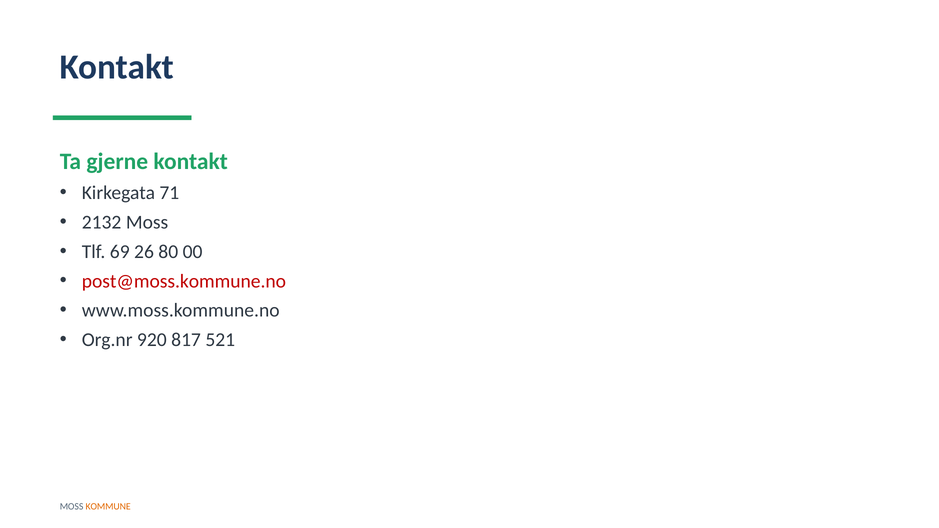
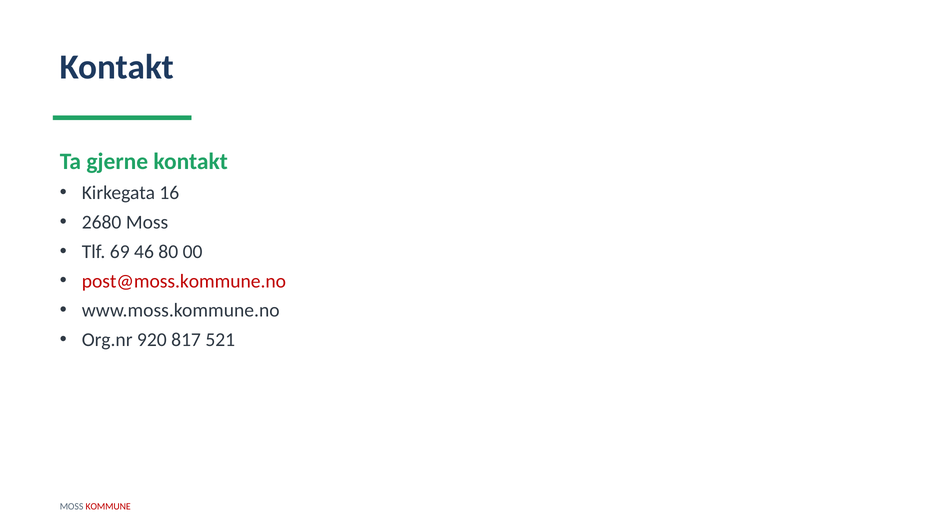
71: 71 -> 16 (169, 193)
2132: 2132 -> 2680 (102, 222)
26: 26 -> 46 (144, 252)
KOMMUNE colour: orange -> red (108, 507)
